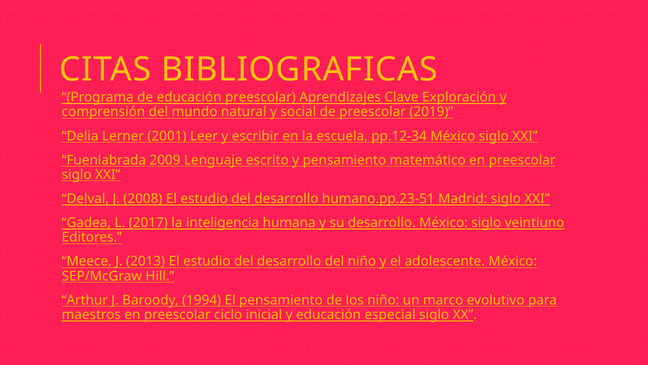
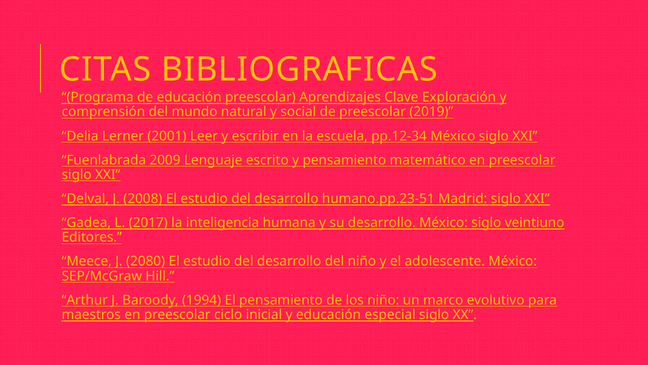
2013: 2013 -> 2080 (146, 261)
